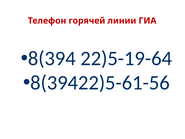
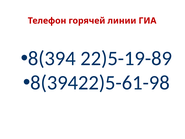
22)5-19-64: 22)5-19-64 -> 22)5-19-89 (126, 58)
8(39422)5-61-56: 8(39422)5-61-56 -> 8(39422)5-61-98 (100, 83)
